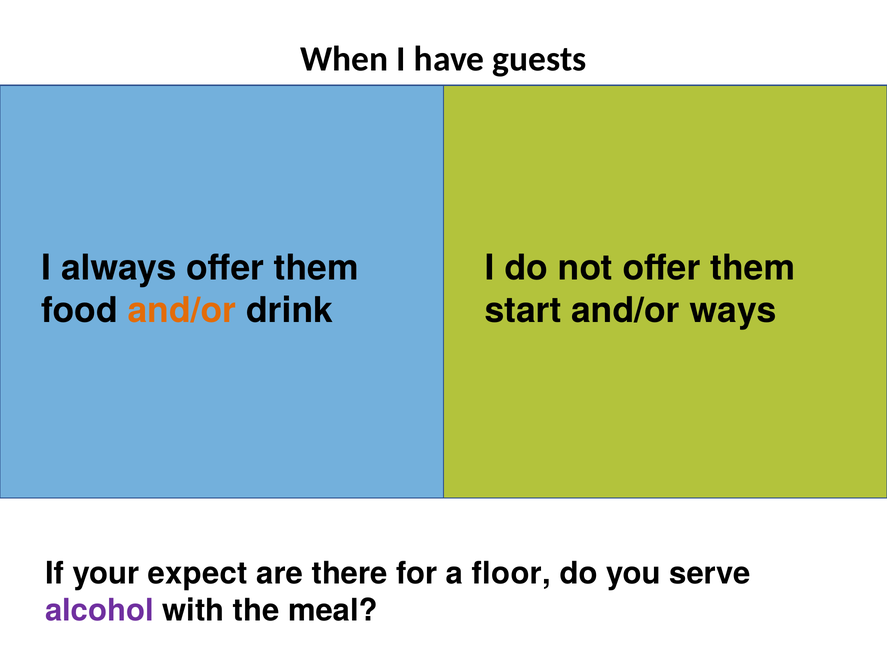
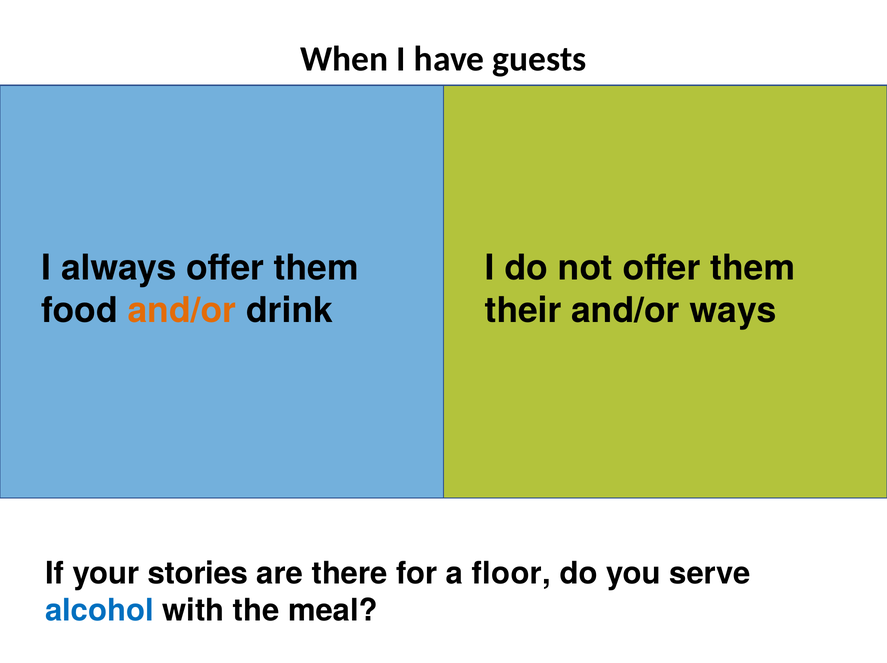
start: start -> their (523, 311)
expect: expect -> stories (198, 574)
alcohol colour: purple -> blue (99, 611)
